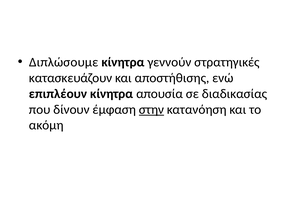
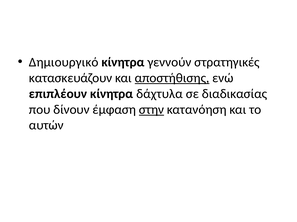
Διπλώσουμε: Διπλώσουμε -> Δημιουργικό (64, 62)
αποστήθισης underline: none -> present (172, 78)
απουσία: απουσία -> δάχτυλα (160, 94)
ακόμη: ακόμη -> αυτών (46, 126)
